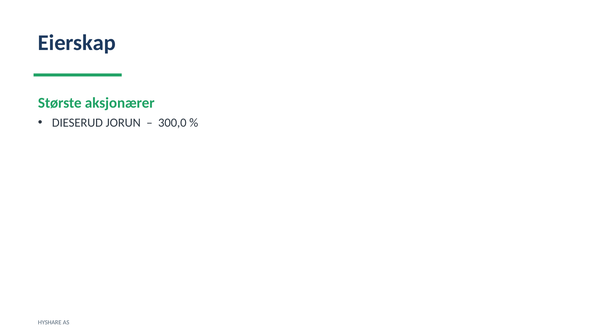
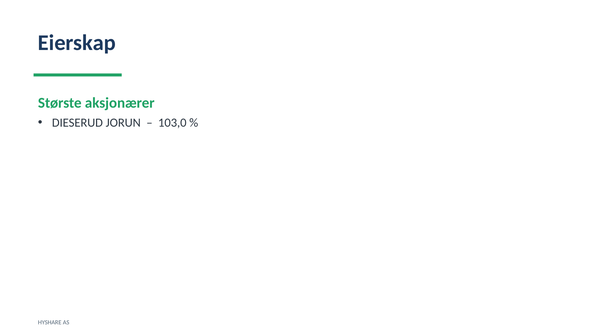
300,0: 300,0 -> 103,0 (172, 123)
